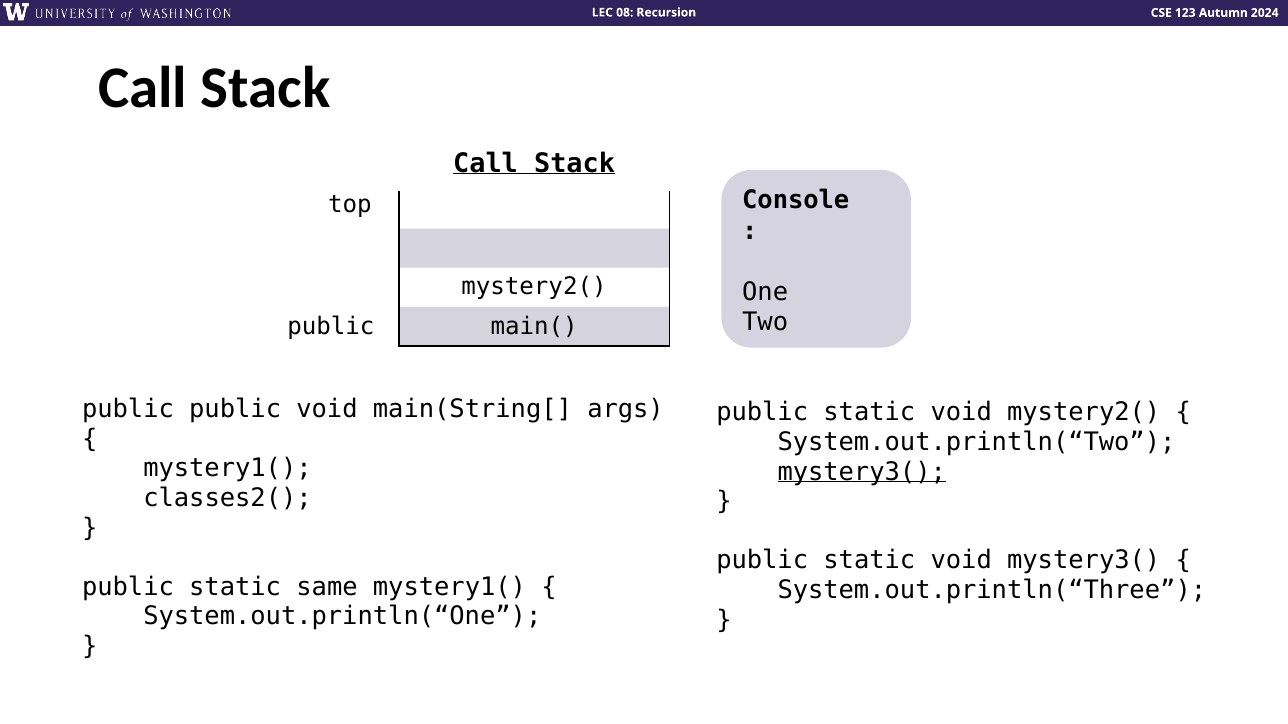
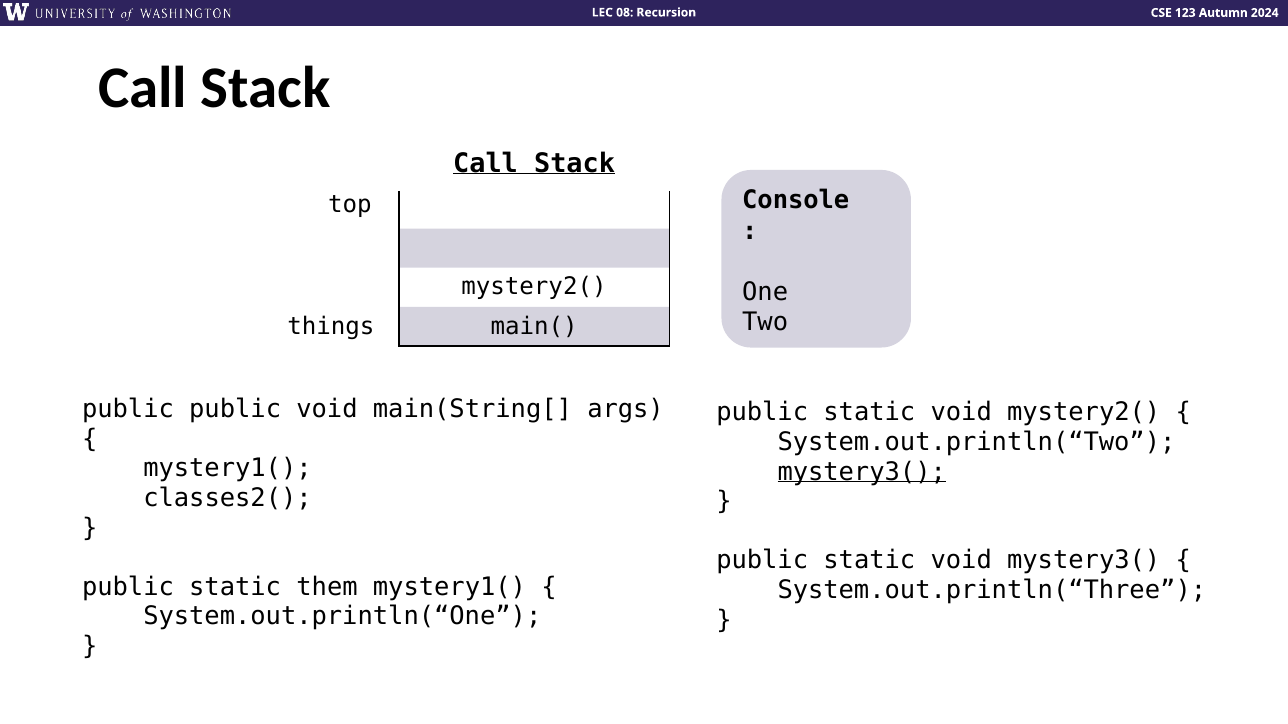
public: public -> things (331, 327)
same: same -> them (327, 587)
